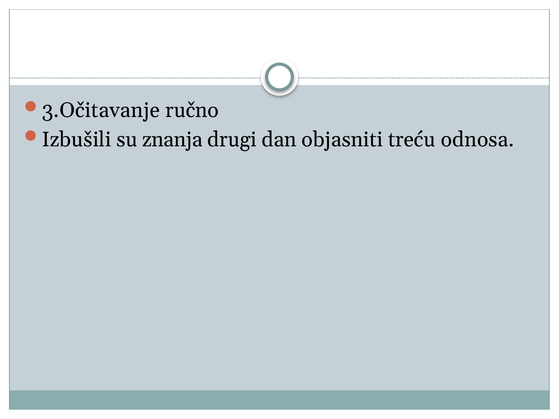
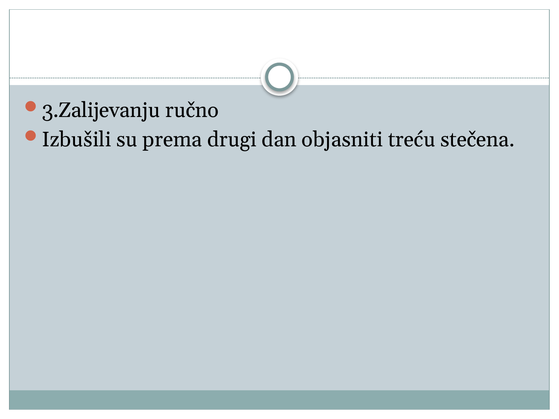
3.Očitavanje: 3.Očitavanje -> 3.Zalijevanju (101, 110)
znanja: znanja -> prema (172, 140)
odnosa: odnosa -> stečena (478, 140)
